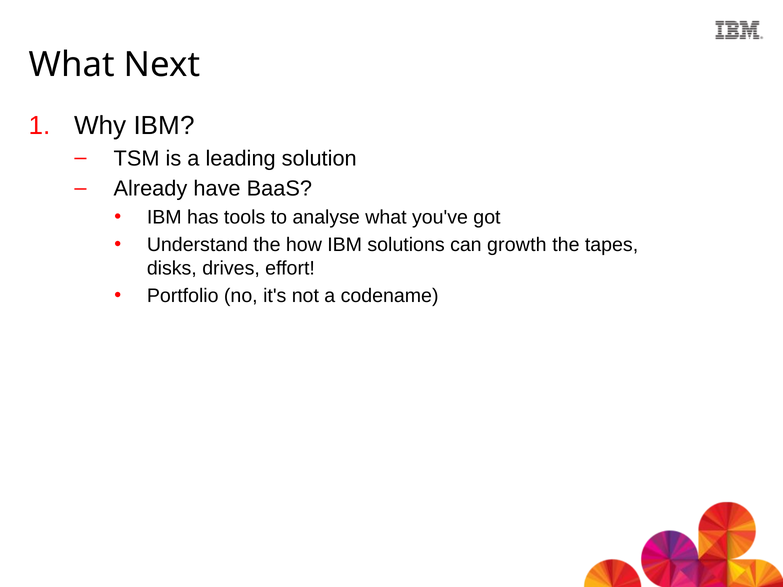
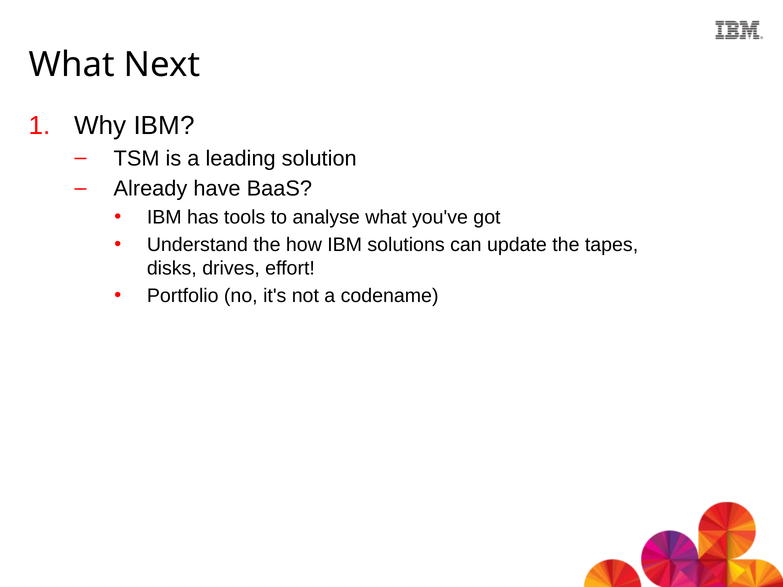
growth: growth -> update (517, 245)
